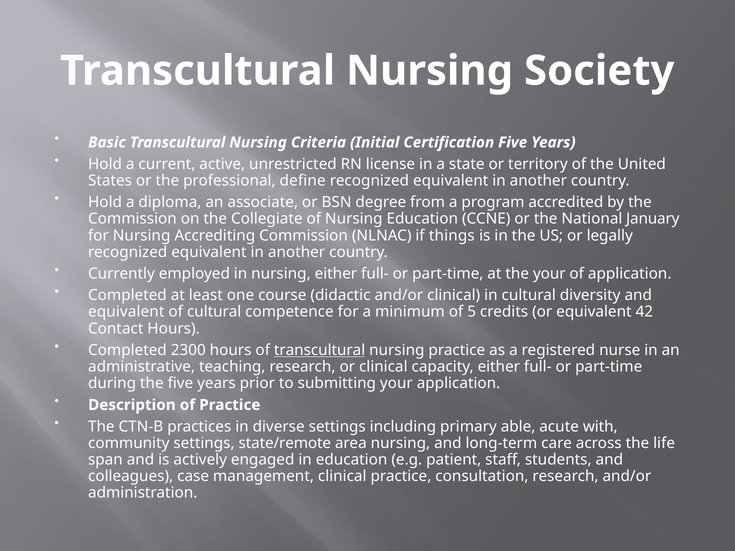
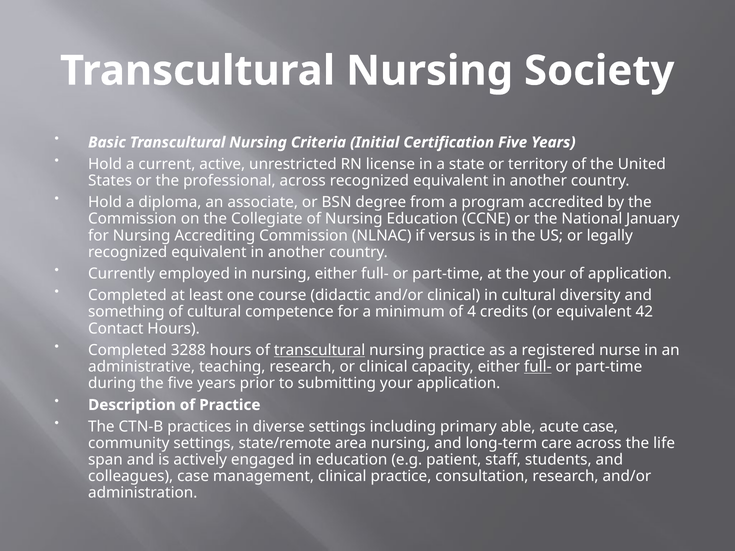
professional define: define -> across (303, 181)
things: things -> versus (452, 236)
equivalent: equivalent -> something (126, 312)
5: 5 -> 4 (472, 312)
2300: 2300 -> 3288 (188, 350)
full- underline: none -> present (538, 367)
acute with: with -> case (600, 427)
